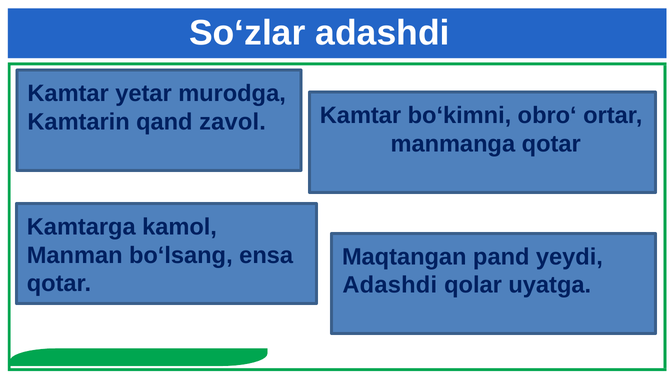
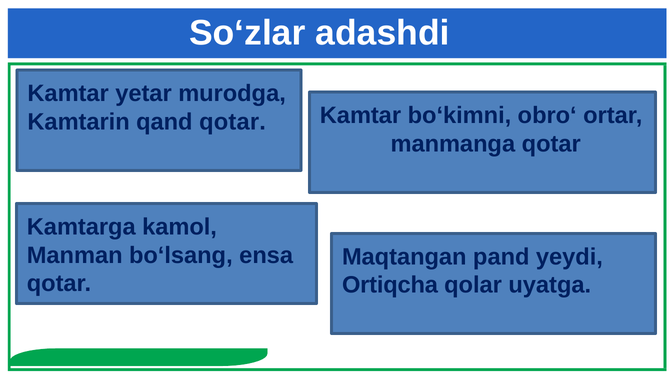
qand zavol: zavol -> qotar (233, 122)
Adashdi: Adashdi -> Ortiqcha (390, 285)
